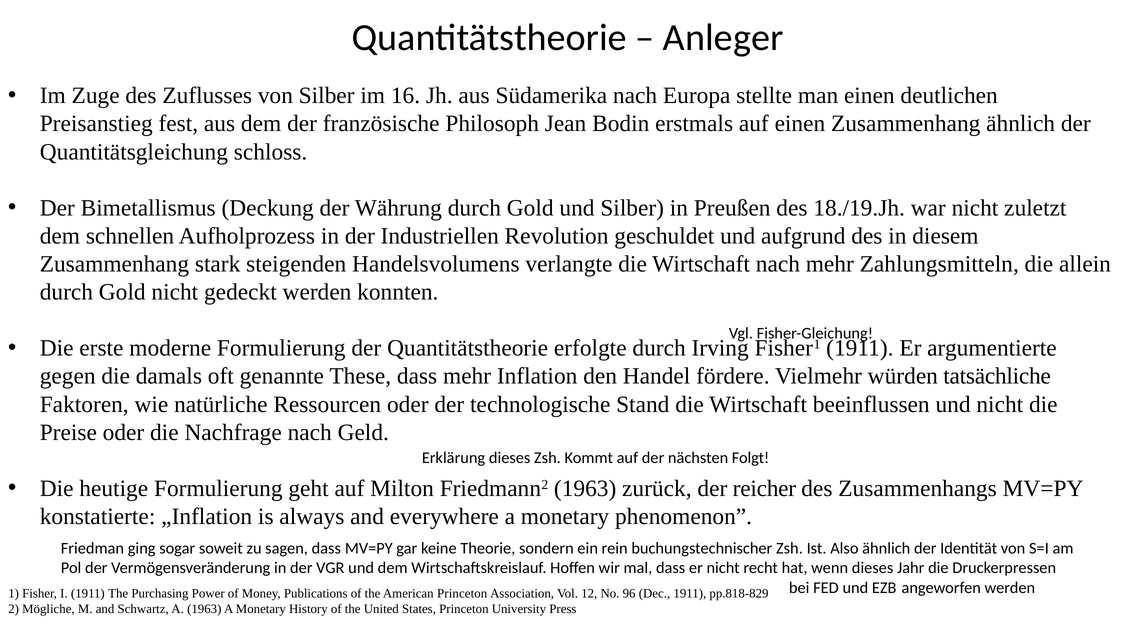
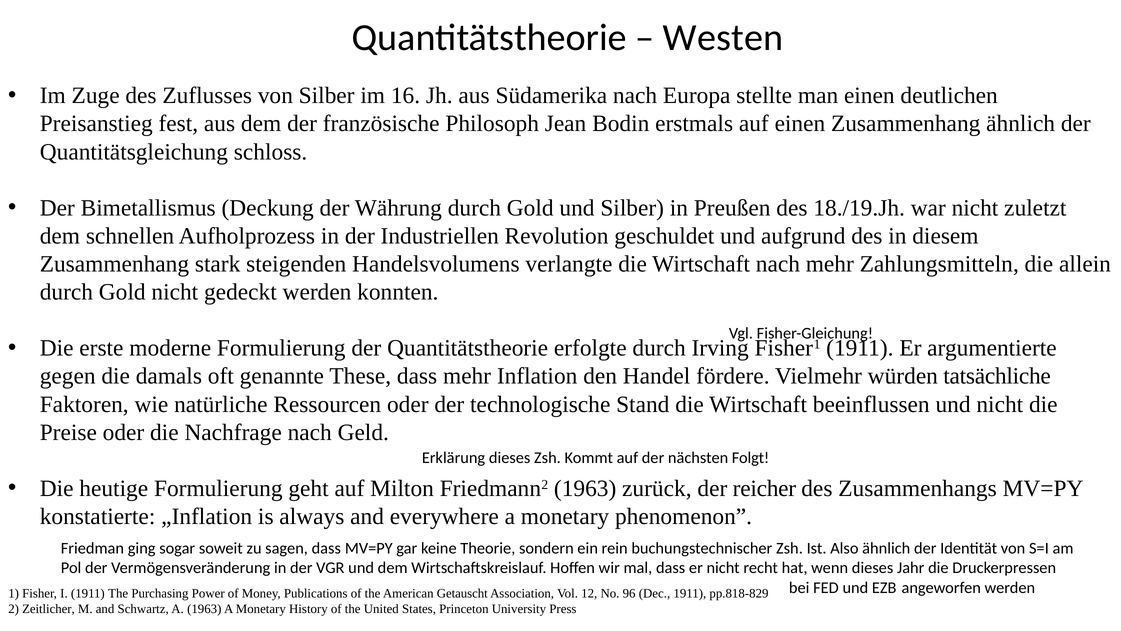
Anleger: Anleger -> Westen (723, 38)
American Princeton: Princeton -> Getauscht (462, 593)
Mögliche: Mögliche -> Zeitlicher (48, 609)
